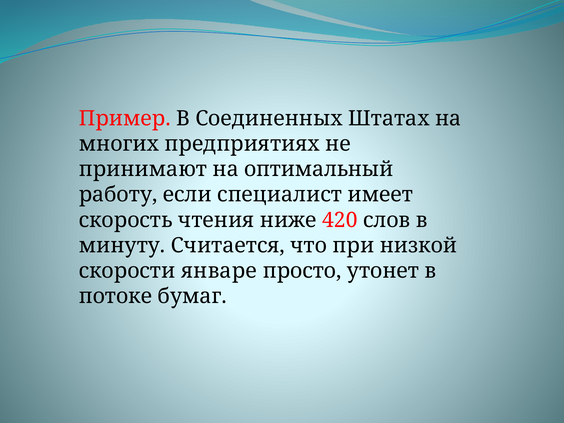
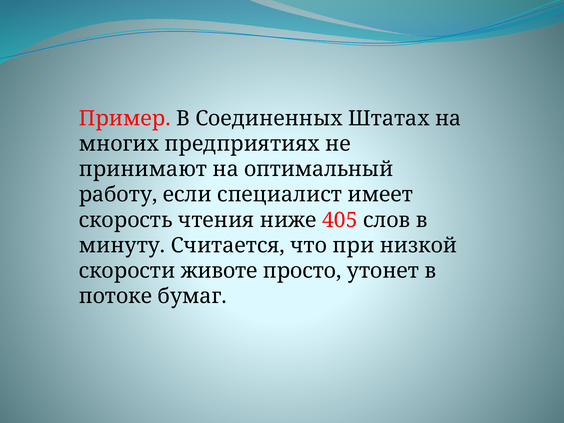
420: 420 -> 405 (340, 220)
январе: январе -> животе (219, 271)
